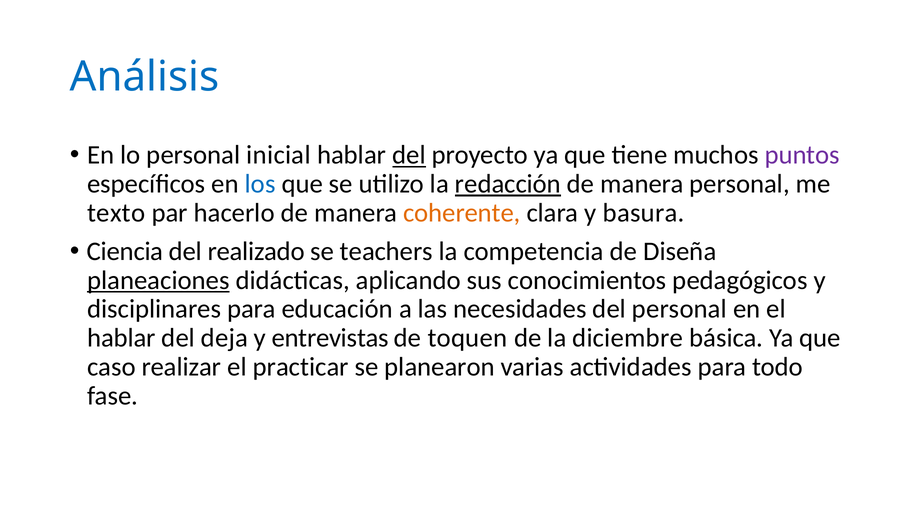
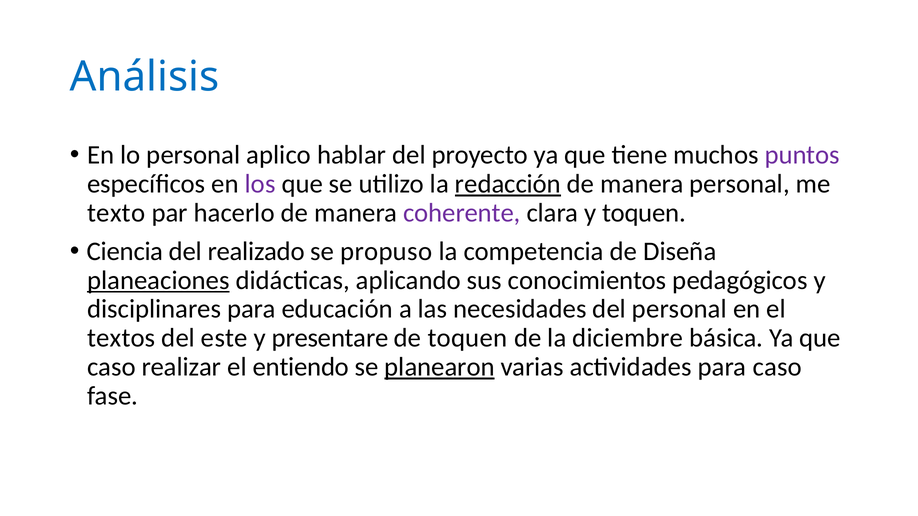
inicial: inicial -> aplico (279, 155)
del underline: present -> none (409, 155)
los colour: blue -> purple (260, 184)
coherente colour: orange -> purple (462, 213)
y basura: basura -> toquen (644, 213)
teachers: teachers -> propuso (386, 252)
hablar: hablar -> textos (121, 338)
deja: deja -> este (224, 338)
entrevistas: entrevistas -> presentare (330, 338)
practicar: practicar -> entiendo (301, 367)
planearon underline: none -> present (440, 367)
para todo: todo -> caso (777, 367)
